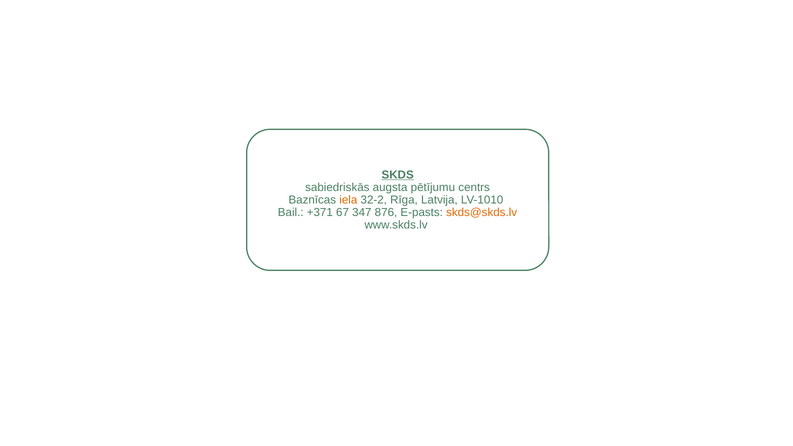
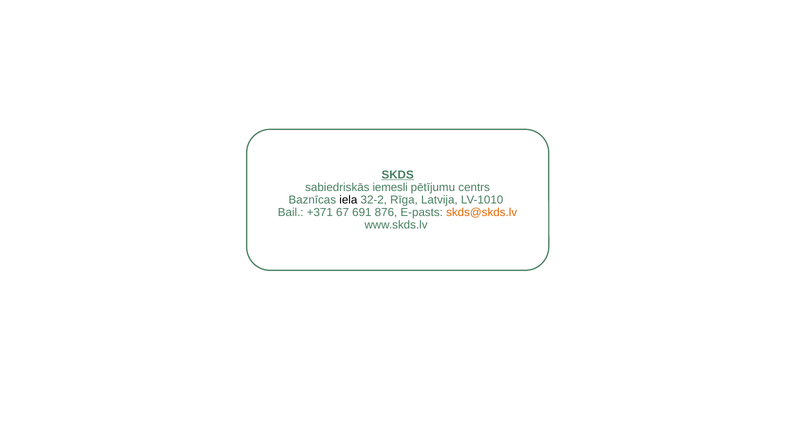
augsta: augsta -> iemesli (390, 187)
iela colour: orange -> black (348, 200)
347: 347 -> 691 (362, 212)
